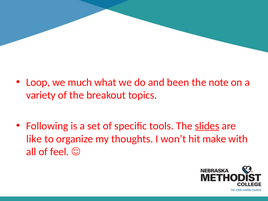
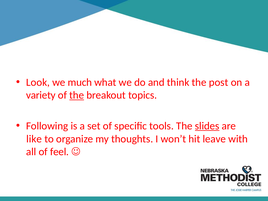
Loop: Loop -> Look (38, 82)
been: been -> think (178, 82)
note: note -> post (219, 82)
the underline: none -> present (77, 95)
make: make -> leave (214, 139)
